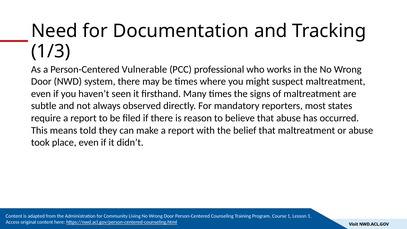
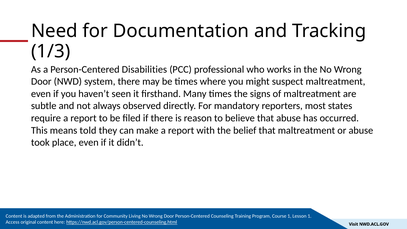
Vulnerable: Vulnerable -> Disabilities (144, 69)
